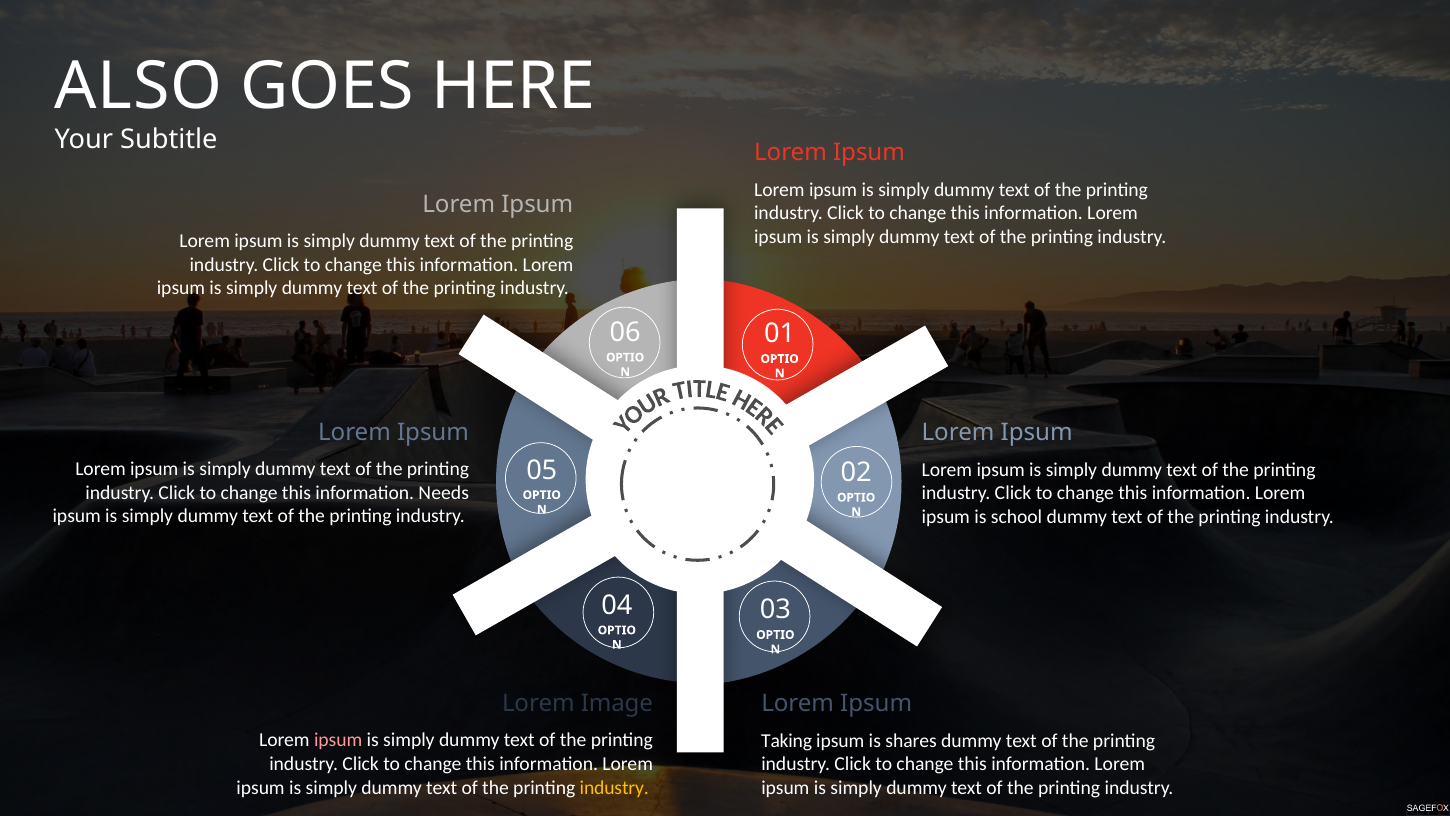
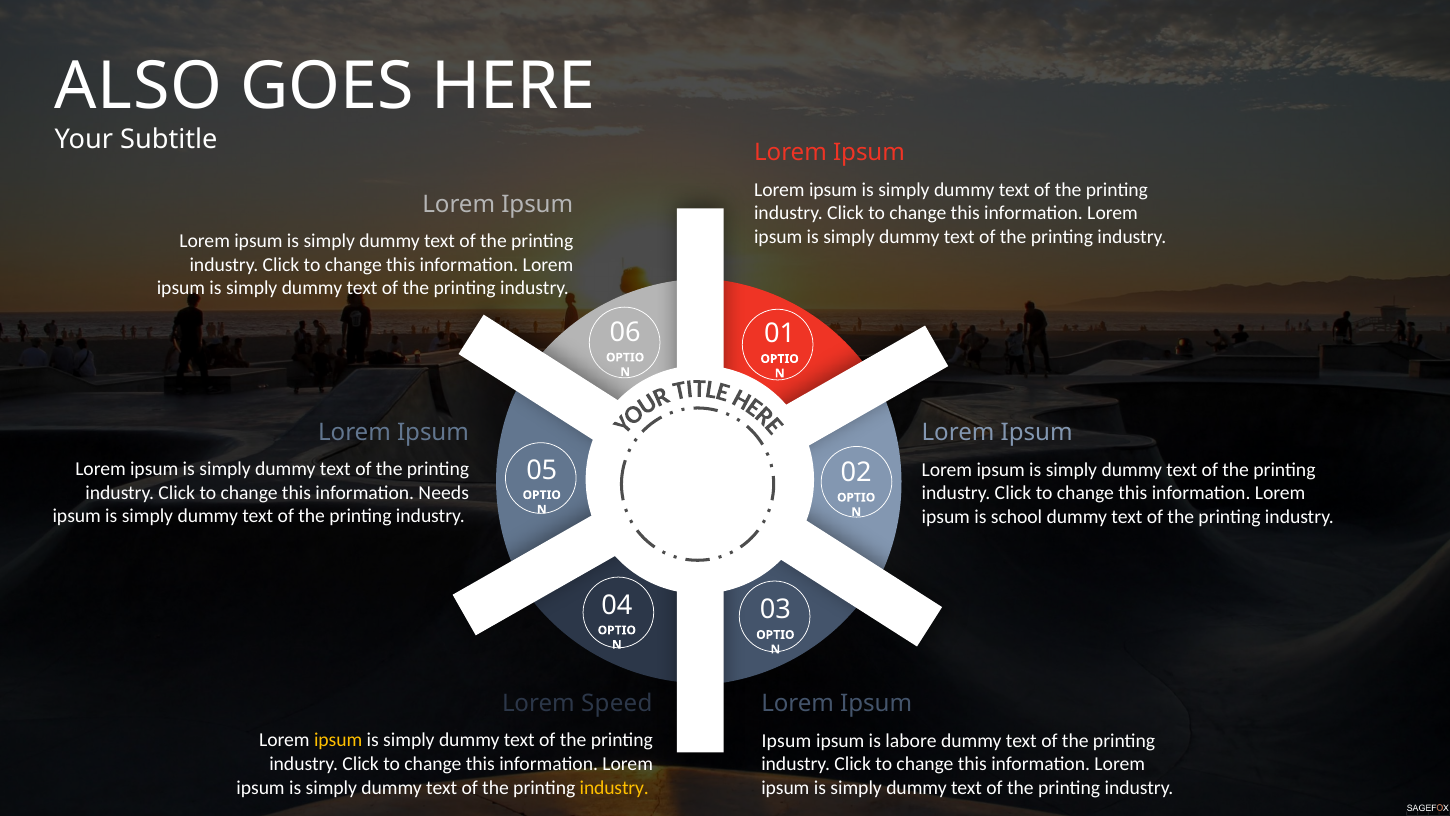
Image: Image -> Speed (617, 703)
ipsum colour: pink -> yellow (338, 740)
Taking: Taking -> Ipsum (786, 740)
shares: shares -> labore (911, 740)
